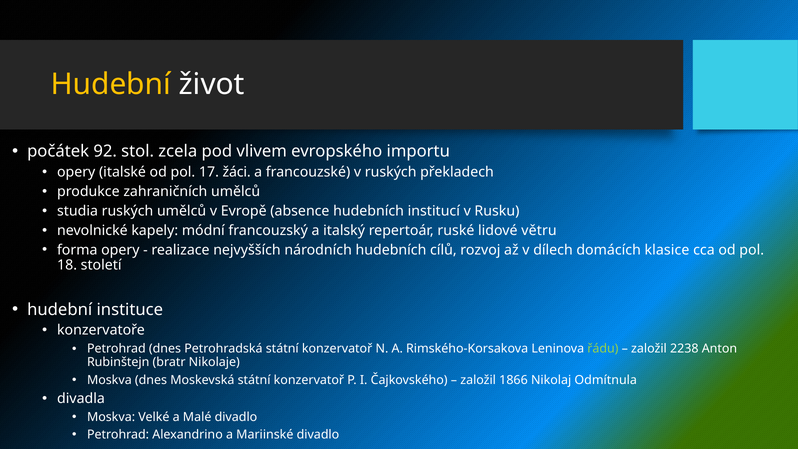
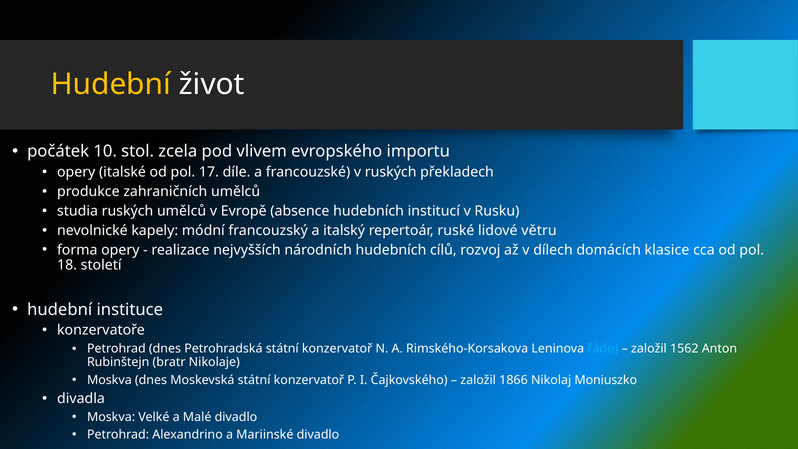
92: 92 -> 10 (105, 151)
žáci: žáci -> díle (237, 172)
řádu colour: light green -> light blue (603, 349)
2238: 2238 -> 1562 (684, 349)
Odmítnula: Odmítnula -> Moniuszko (606, 380)
